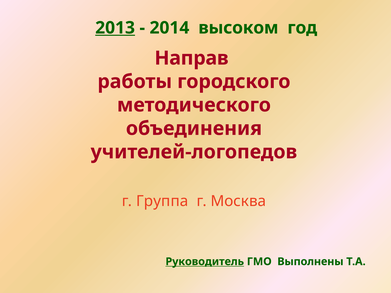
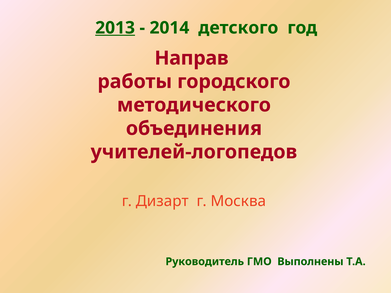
высоком: высоком -> детского (238, 28)
Группа: Группа -> Дизарт (162, 201)
Руководитель underline: present -> none (205, 262)
